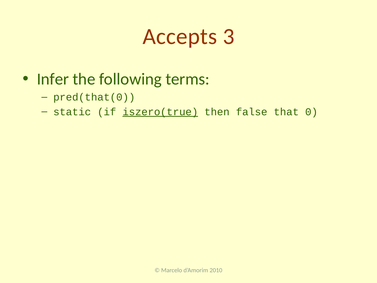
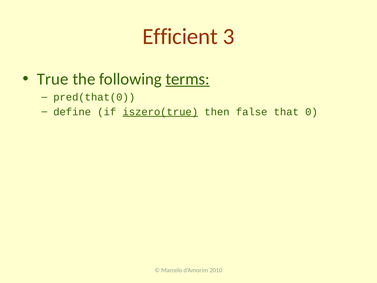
Accepts: Accepts -> Efficient (180, 36)
Infer: Infer -> True (53, 79)
terms underline: none -> present (188, 79)
static: static -> define (72, 112)
